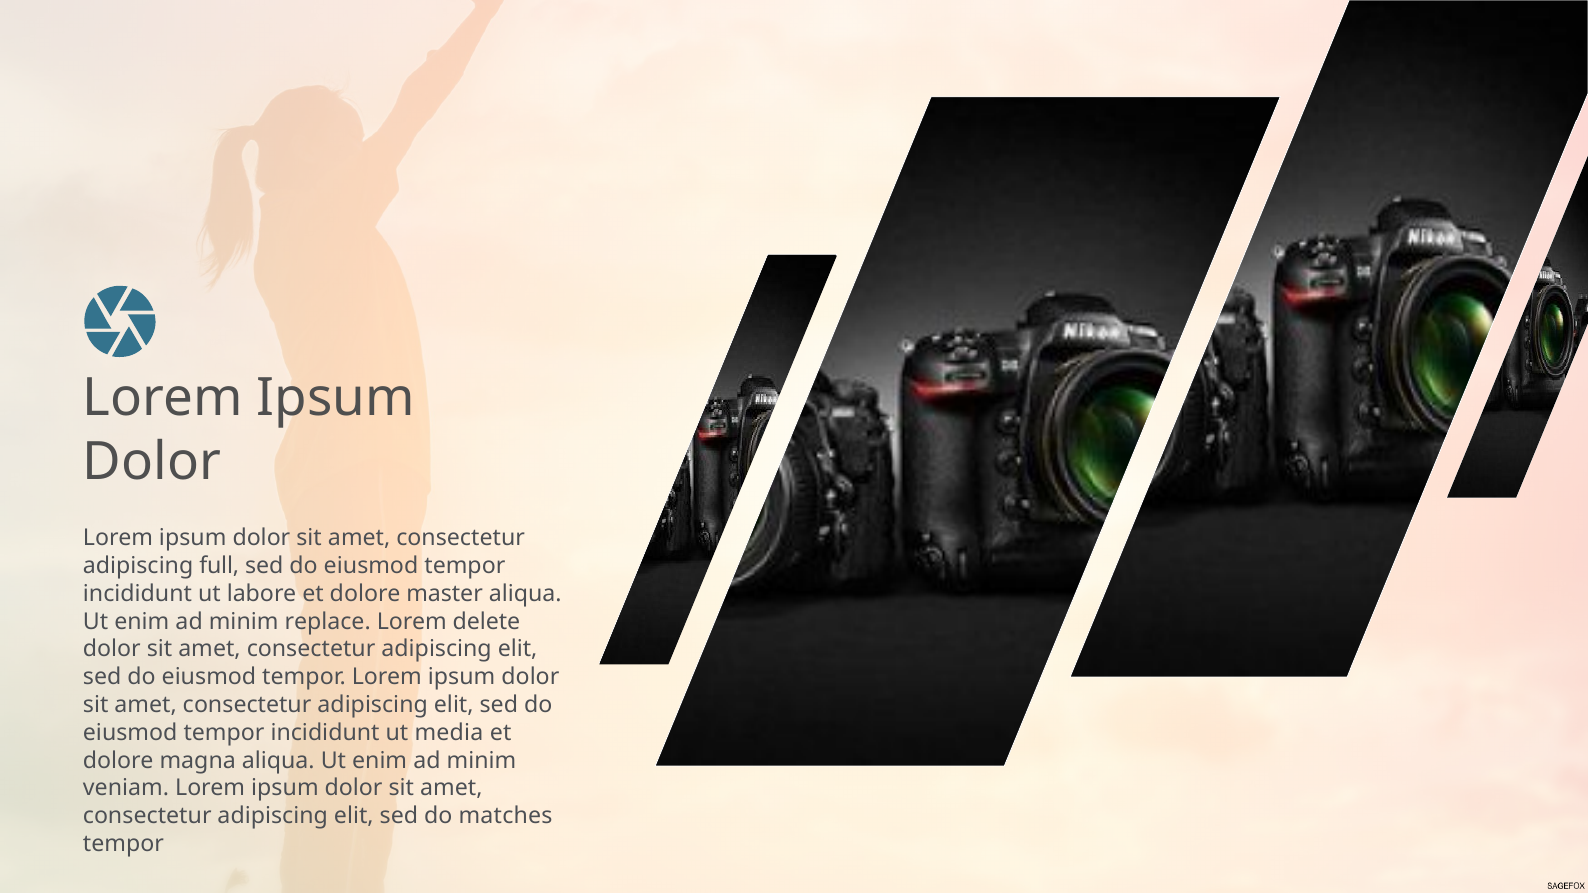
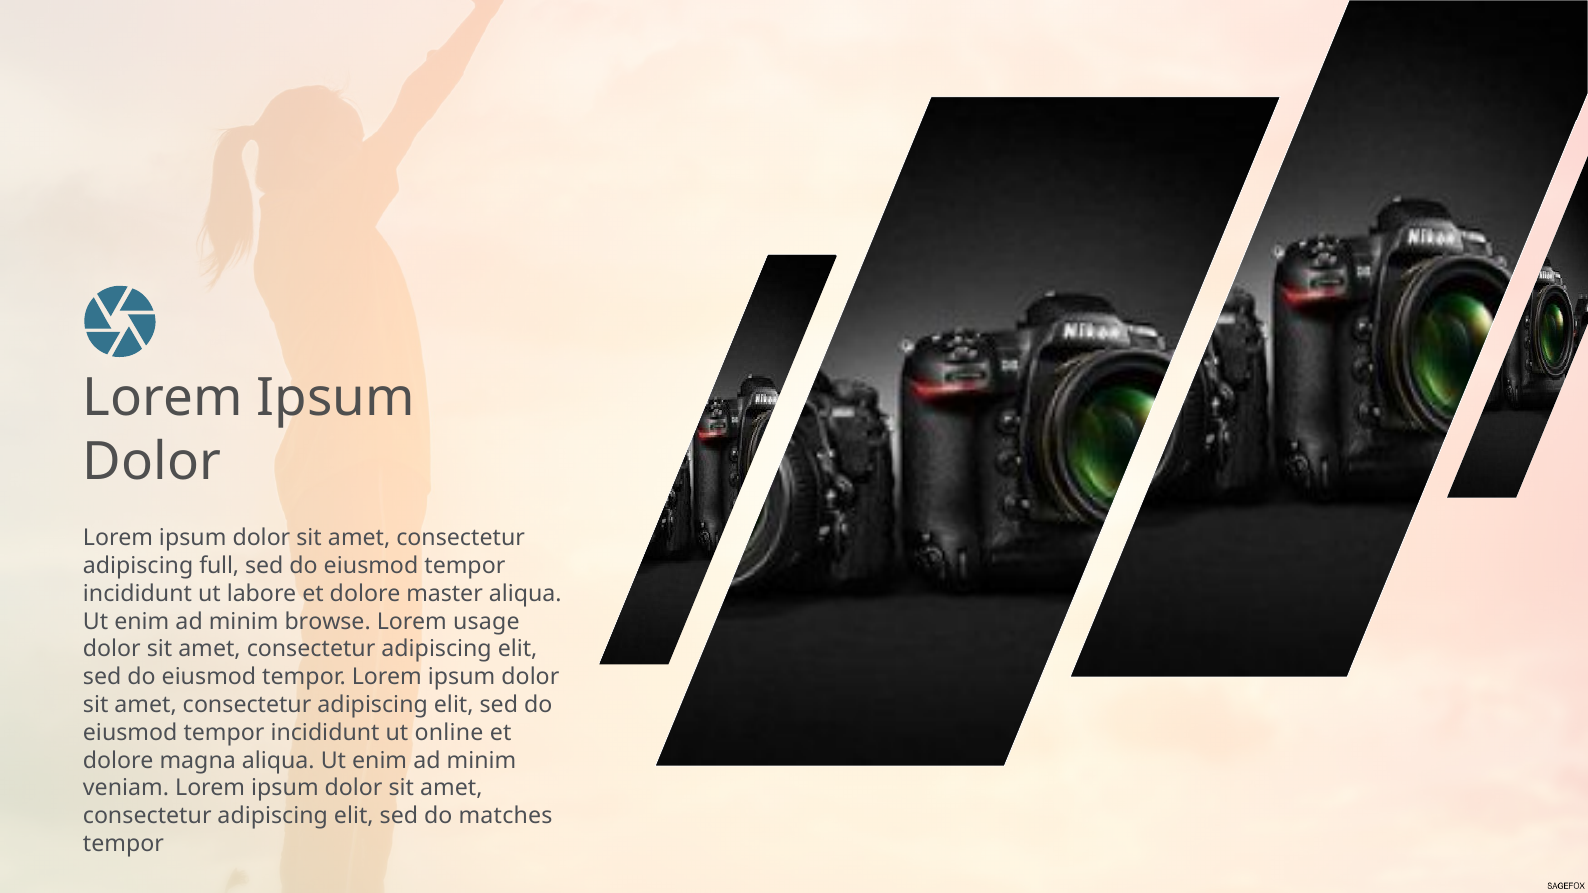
replace: replace -> browse (328, 622)
delete: delete -> usage (486, 622)
media: media -> online (449, 733)
